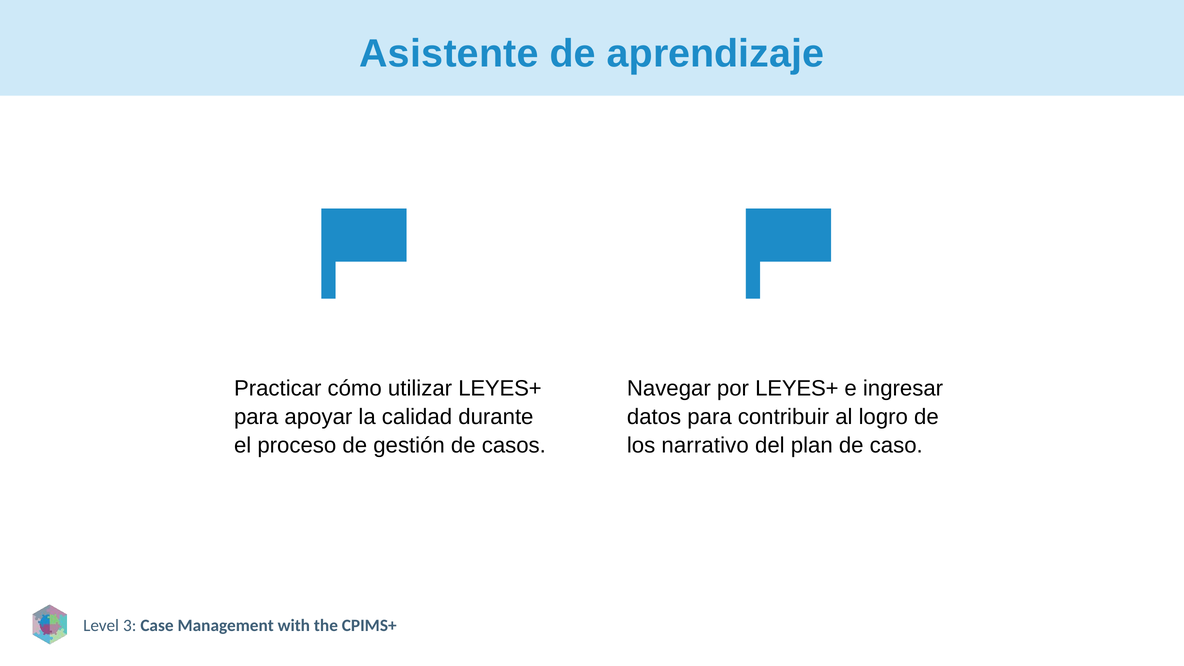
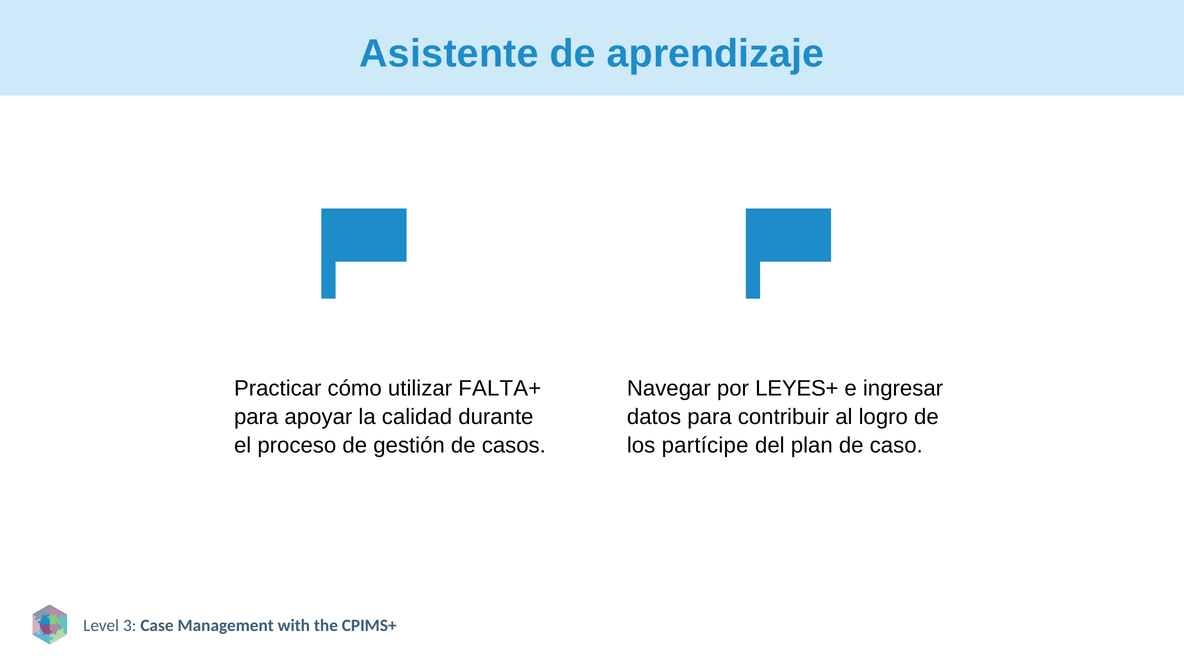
utilizar LEYES+: LEYES+ -> FALTA+ (500, 388)
narrativo: narrativo -> partícipe (705, 445)
